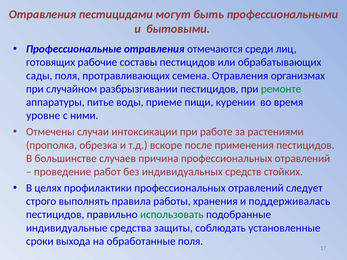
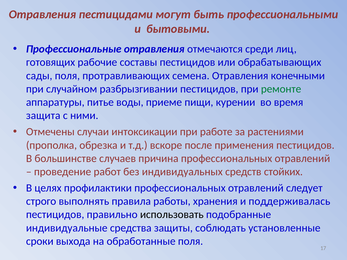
организмах: организмах -> конечными (298, 76)
уровне: уровне -> защита (43, 116)
использовать colour: green -> black (172, 215)
